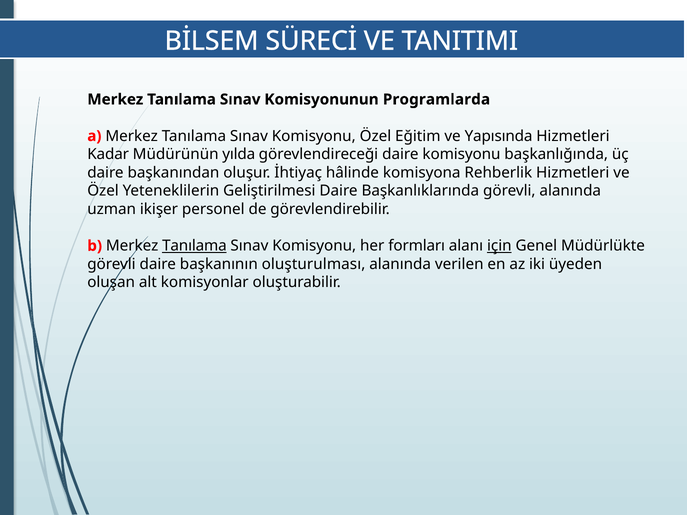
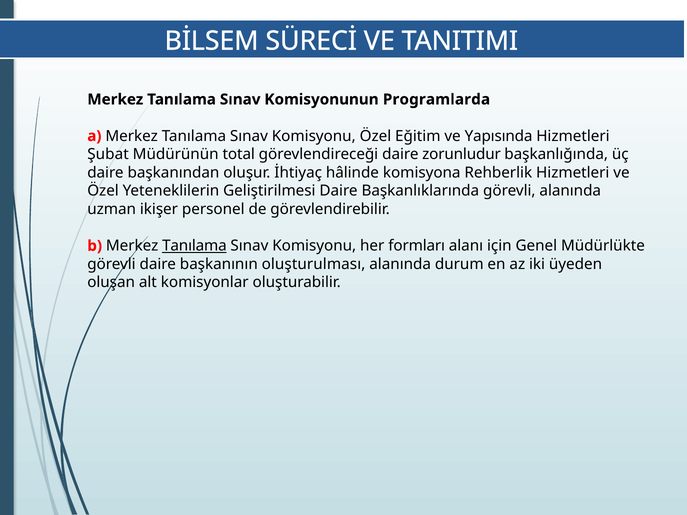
Kadar: Kadar -> Şubat (108, 154)
yılda: yılda -> total (239, 154)
daire komisyonu: komisyonu -> zorunludur (462, 154)
için underline: present -> none (499, 246)
verilen: verilen -> durum (459, 264)
